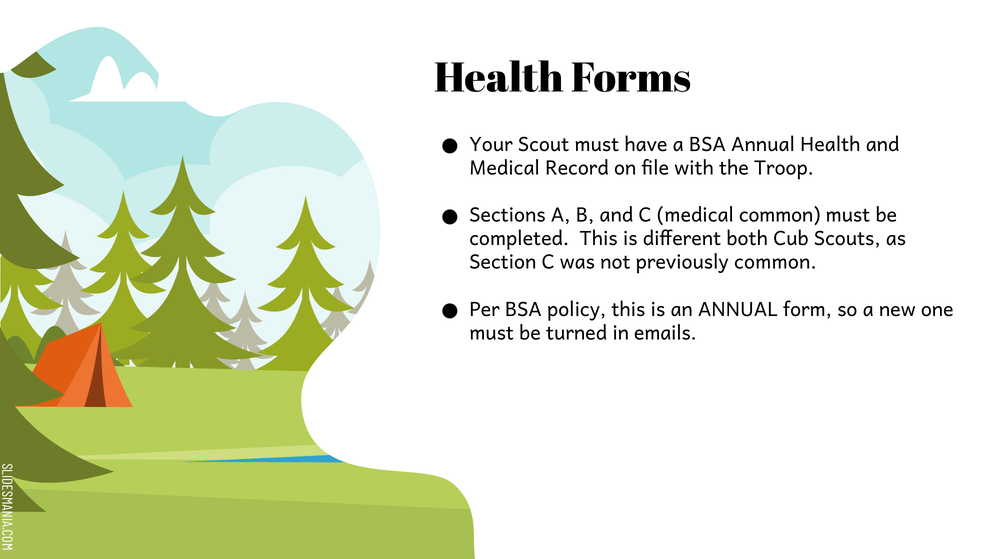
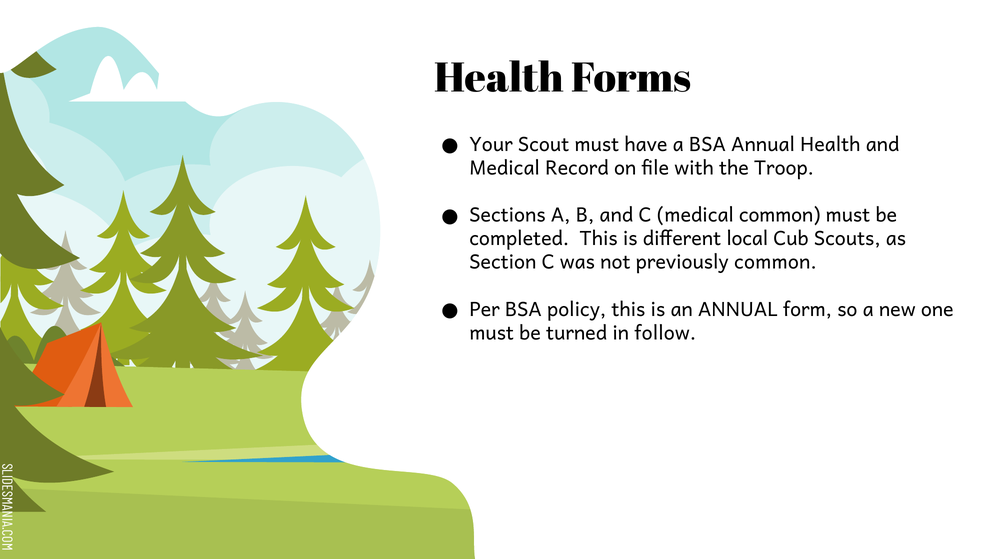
both: both -> local (747, 239)
emails: emails -> follow (665, 333)
